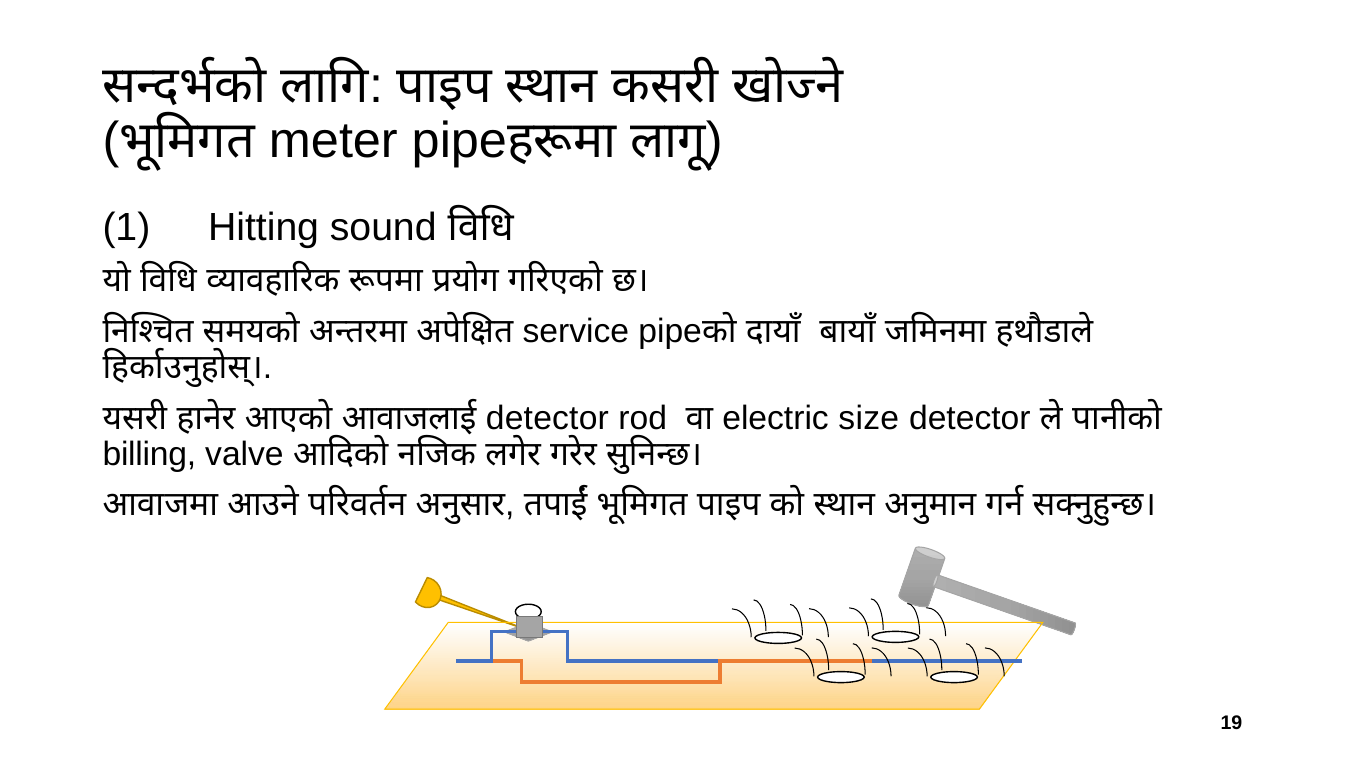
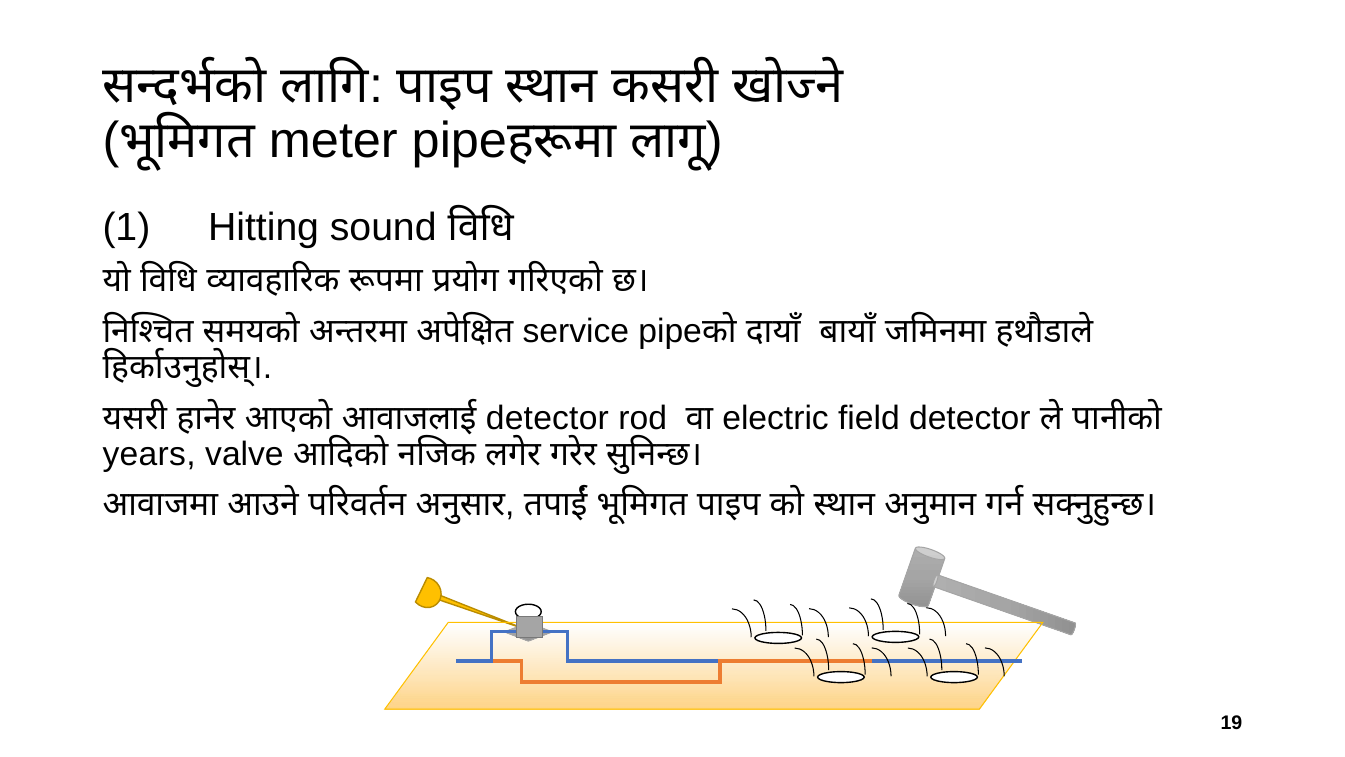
size: size -> field (869, 418)
billing: billing -> years (149, 454)
